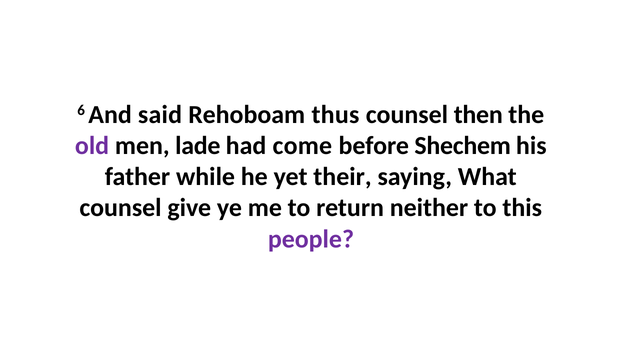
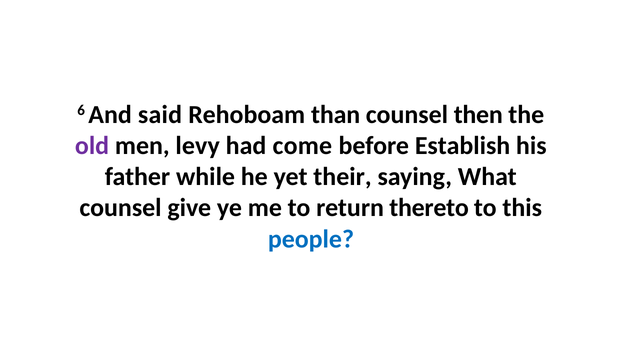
thus: thus -> than (336, 115)
lade: lade -> levy (198, 146)
Shechem: Shechem -> Establish (463, 146)
neither: neither -> thereto (429, 208)
people colour: purple -> blue (311, 239)
